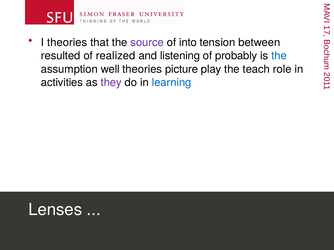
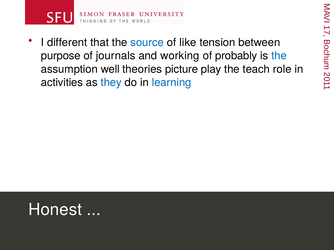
I theories: theories -> different (67, 43)
source colour: purple -> blue (147, 43)
into: into -> like (188, 43)
resulted: resulted -> purpose (61, 56)
realized: realized -> journals (116, 56)
listening: listening -> working (180, 56)
they colour: purple -> blue (111, 83)
Lenses: Lenses -> Honest (55, 210)
